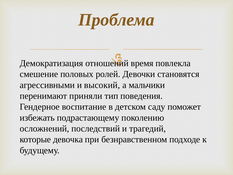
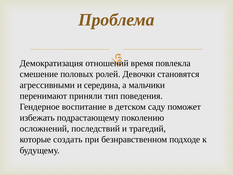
высокий: высокий -> середина (102, 85)
девочка: девочка -> создать (68, 139)
